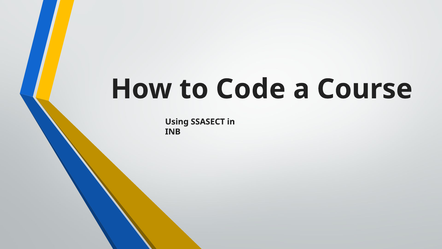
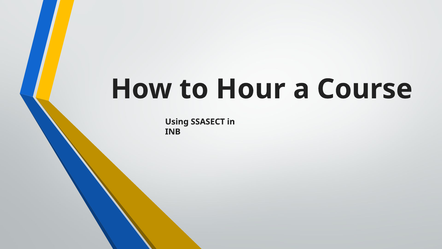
Code: Code -> Hour (251, 89)
